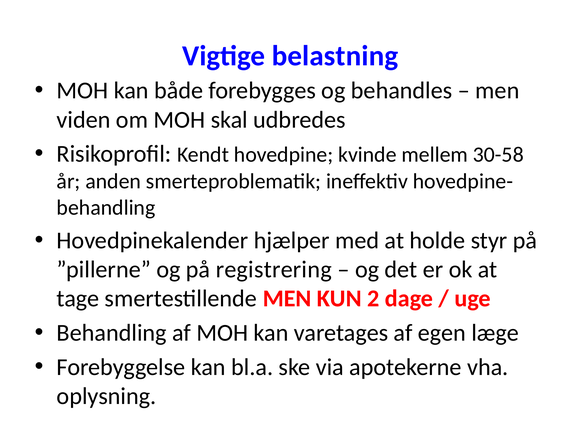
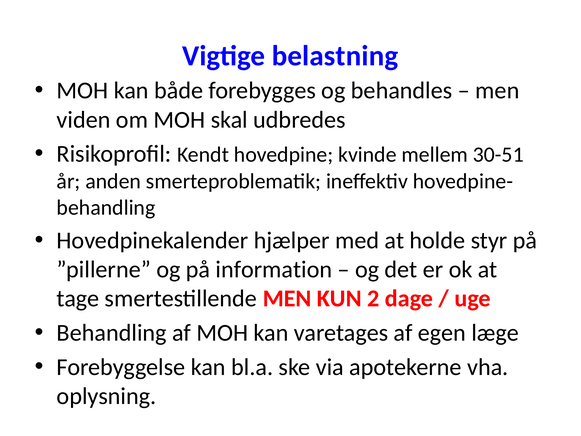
30-58: 30-58 -> 30-51 (498, 155)
registrering: registrering -> information (274, 269)
